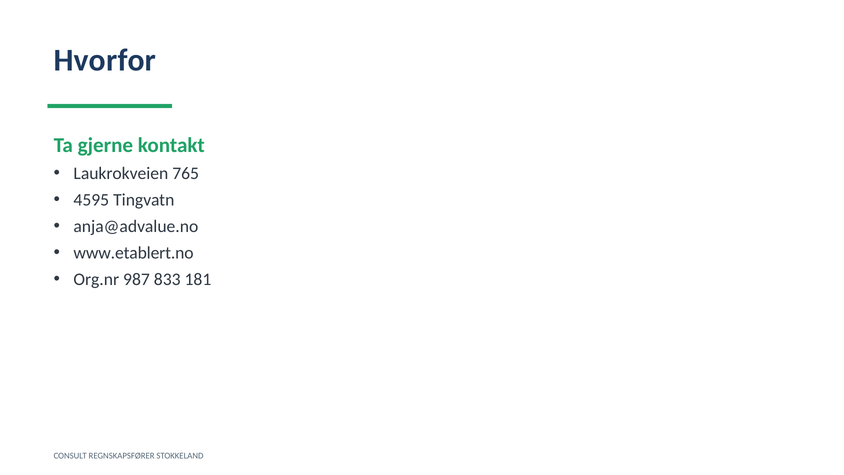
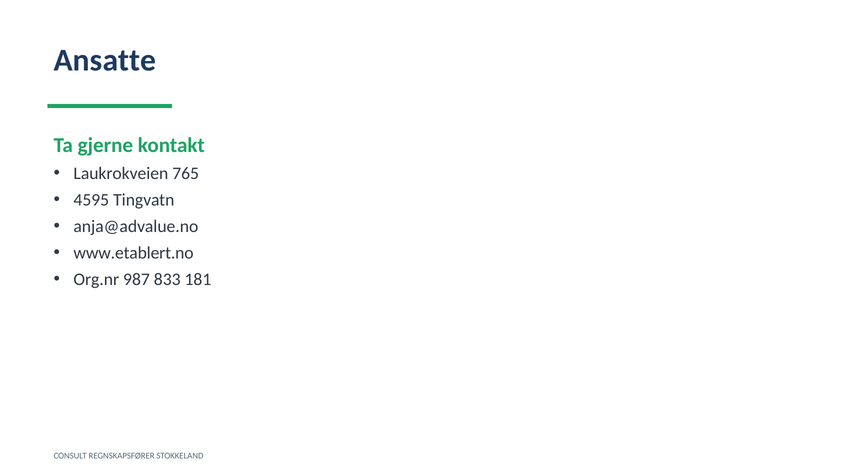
Hvorfor: Hvorfor -> Ansatte (105, 60)
